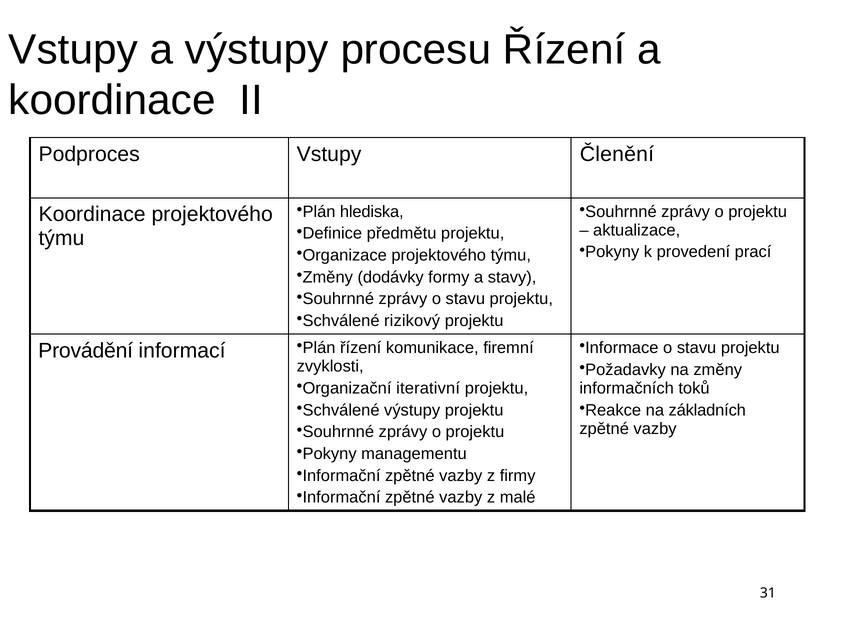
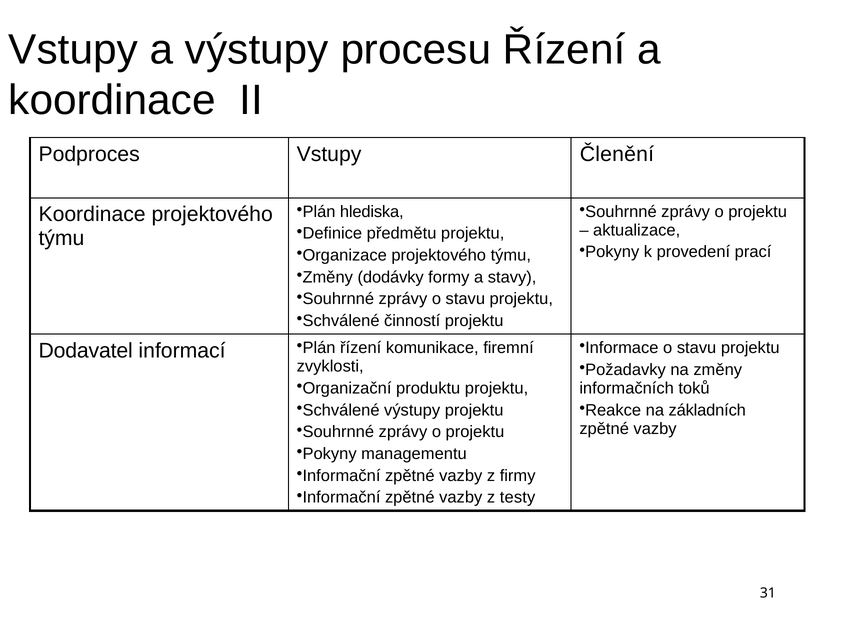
rizikový: rizikový -> činností (412, 321)
Provádění: Provádění -> Dodavatel (86, 351)
iterativní: iterativní -> produktu (428, 388)
malé: malé -> testy (518, 497)
